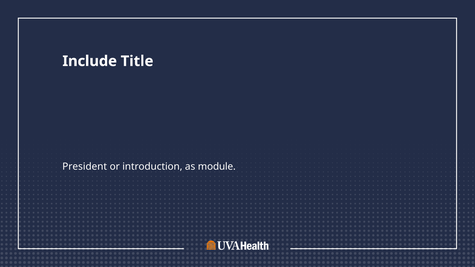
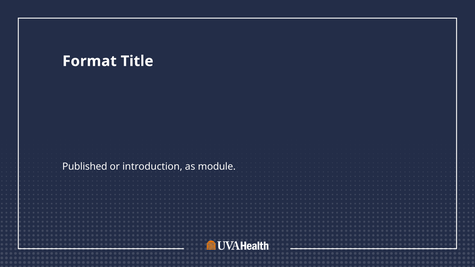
Include: Include -> Format (90, 61)
President: President -> Published (85, 167)
